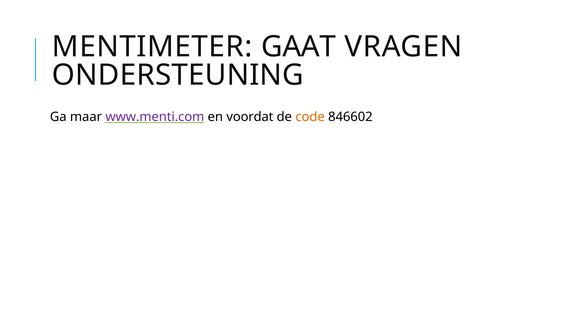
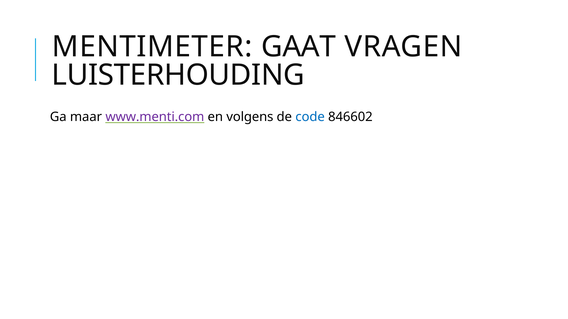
ONDERSTEUNING: ONDERSTEUNING -> LUISTERHOUDING (178, 75)
voordat: voordat -> volgens (250, 117)
code colour: orange -> blue (310, 117)
